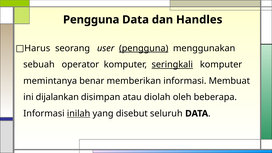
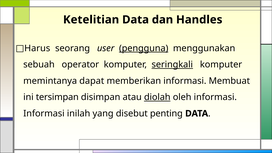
Pengguna: Pengguna -> Ketelitian (91, 20)
benar: benar -> dapat (92, 81)
dijalankan: dijalankan -> tersimpan (57, 97)
diolah underline: none -> present (157, 97)
oleh beberapa: beberapa -> informasi (215, 97)
inilah underline: present -> none (79, 114)
seluruh: seluruh -> penting (166, 114)
